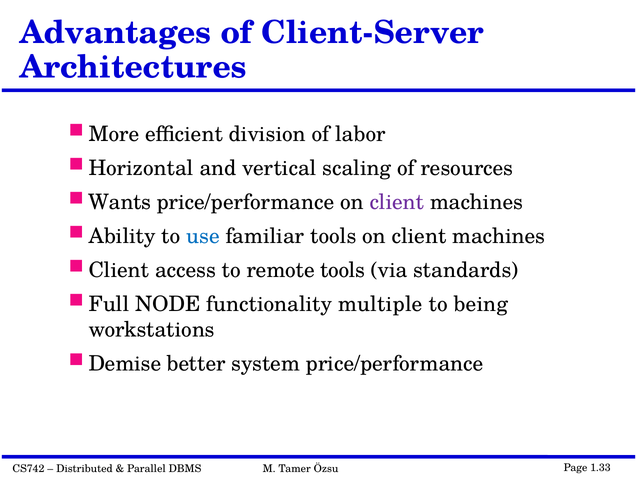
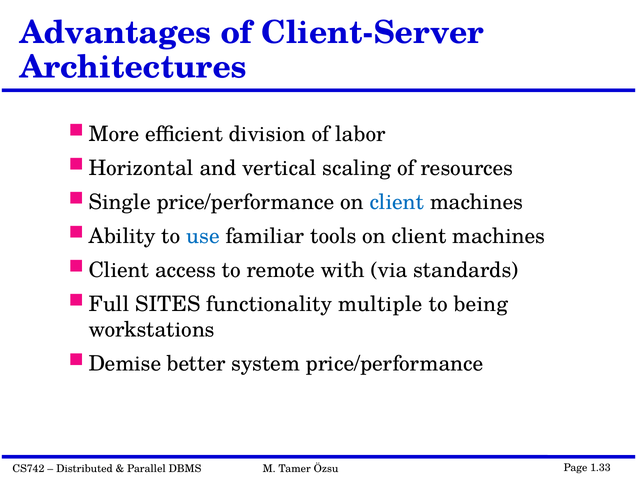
Wants: Wants -> Single (120, 202)
client colour: purple -> blue (397, 202)
remote tools: tools -> with (343, 270)
NODE: NODE -> SITES (168, 304)
